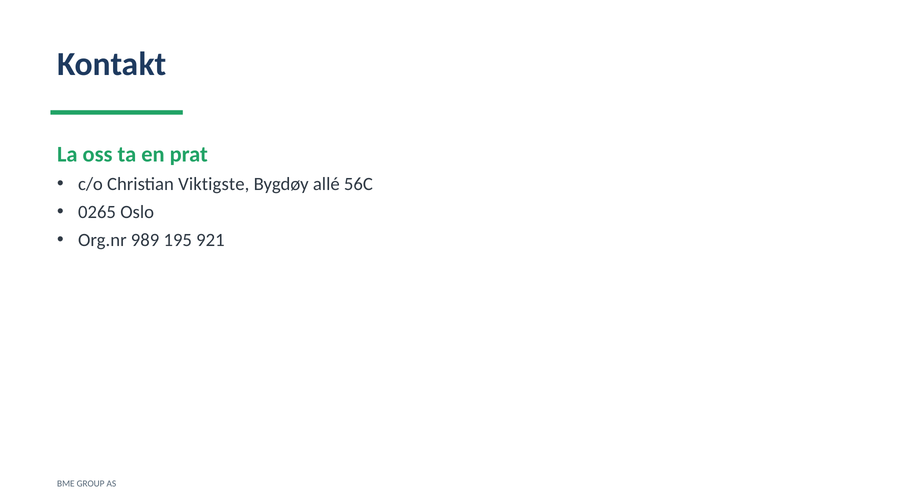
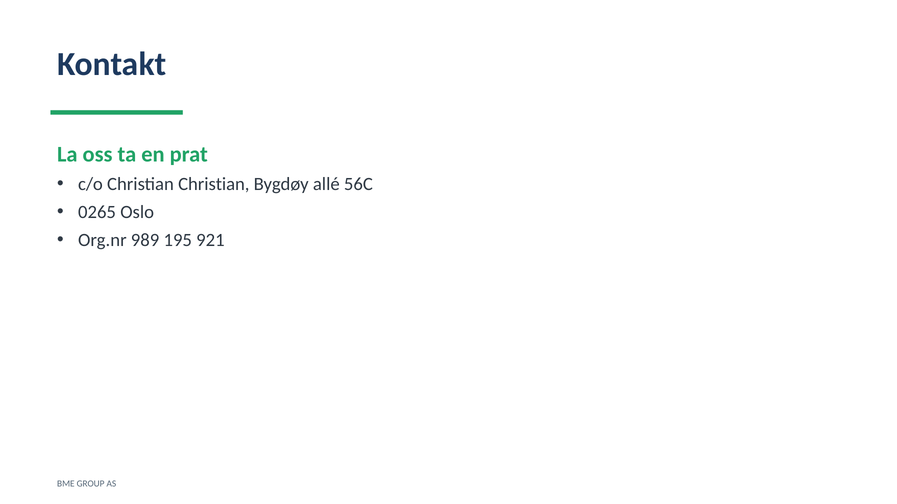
Christian Viktigste: Viktigste -> Christian (214, 184)
